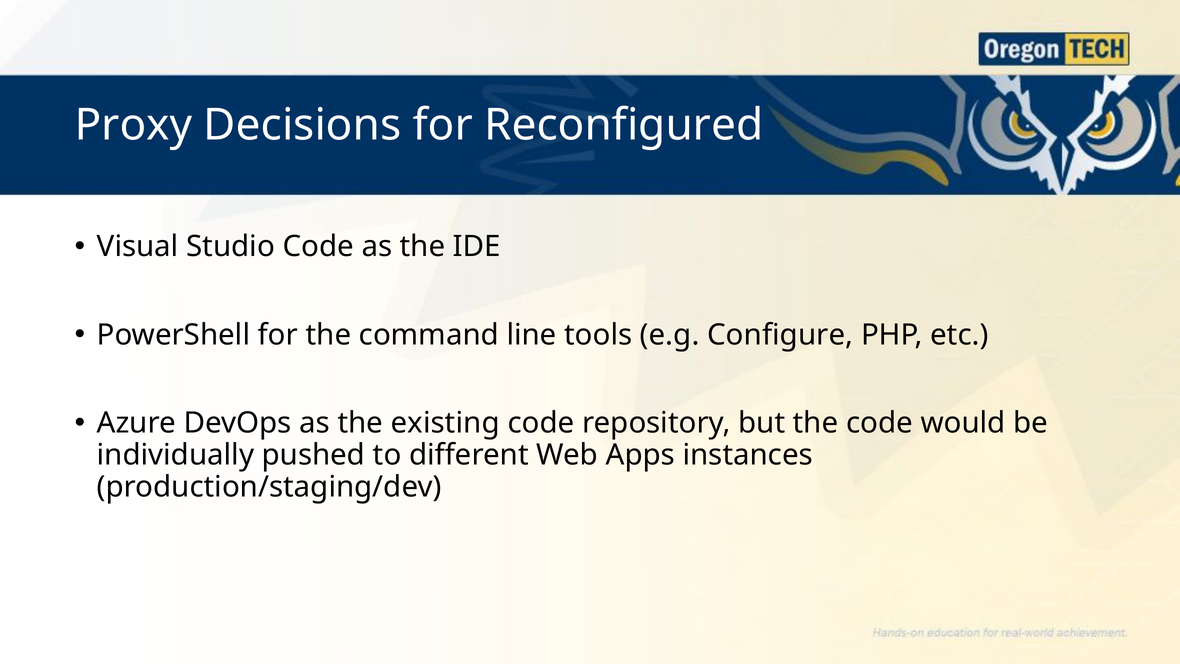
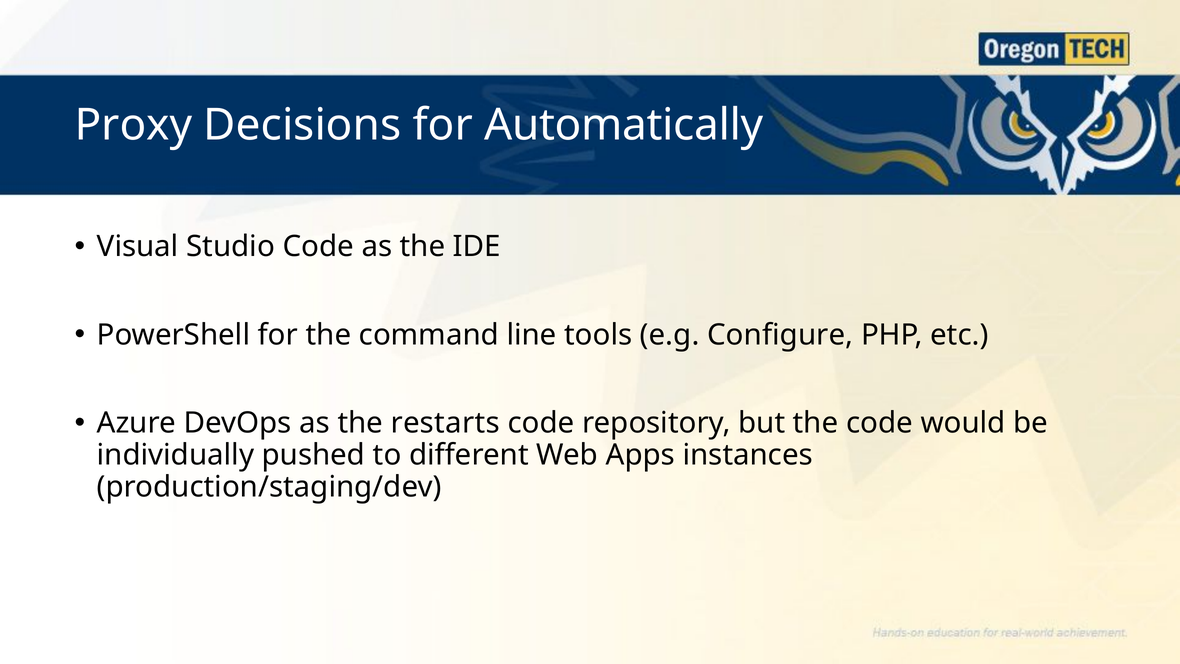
Reconfigured: Reconfigured -> Automatically (624, 125)
existing: existing -> restarts (445, 423)
